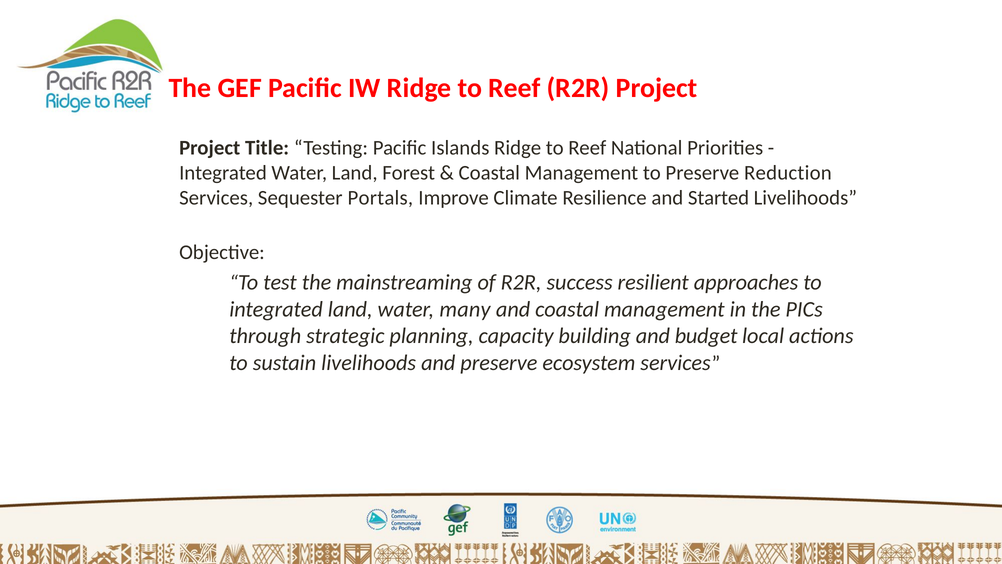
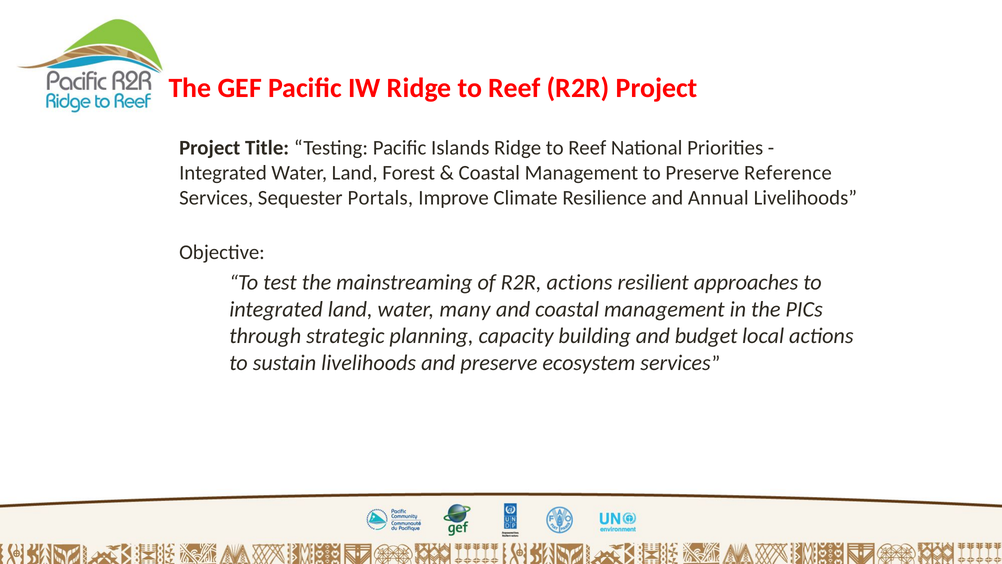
Reduction: Reduction -> Reference (788, 173)
Started: Started -> Annual (718, 198)
R2R success: success -> actions (579, 282)
